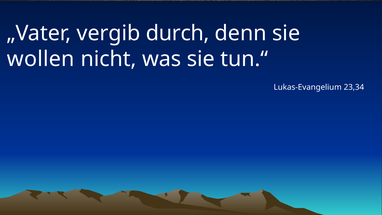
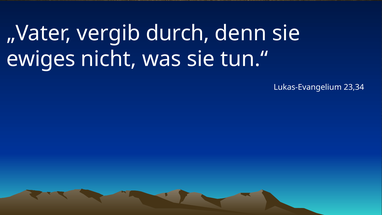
wollen: wollen -> ewiges (41, 59)
